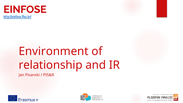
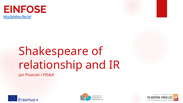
Environment: Environment -> Shakespeare (54, 51)
